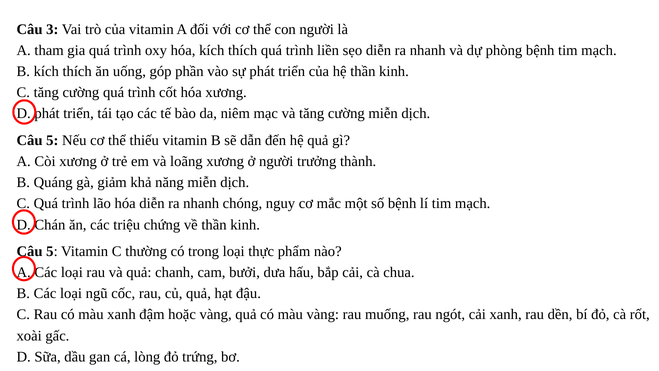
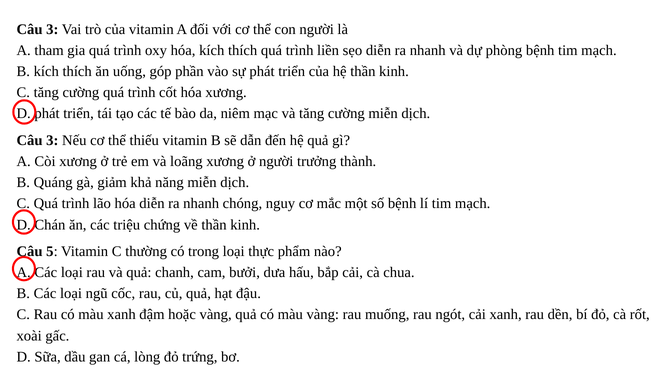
5: 5 -> 3 (52, 140)
